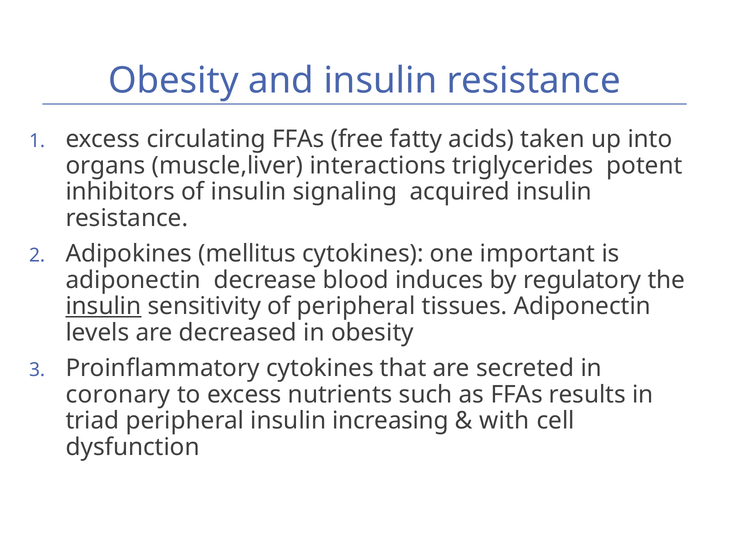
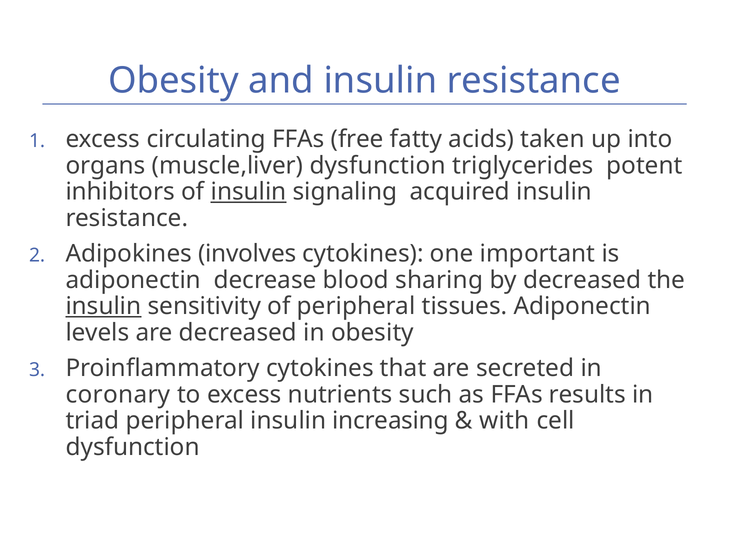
interactions: interactions -> dysfunction (378, 166)
insulin underline: none -> present (249, 192)
mellitus: mellitus -> involves (247, 254)
induces: induces -> sharing (439, 280)
by regulatory: regulatory -> decreased (582, 280)
